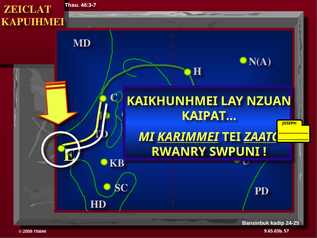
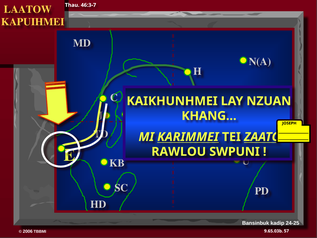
ZEICLAT: ZEICLAT -> LAATOW (28, 9)
KAIPAT…: KAIPAT… -> KHANG… (209, 116)
RWANRY: RWANRY -> RAWLOU (179, 152)
